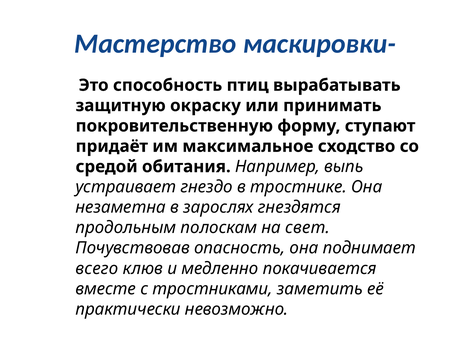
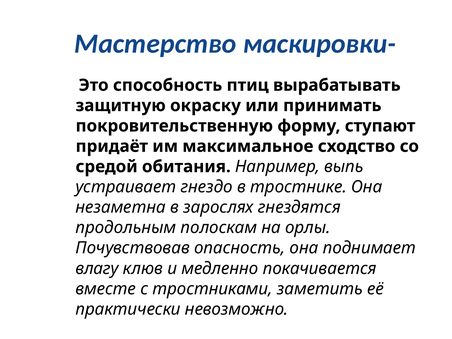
свет: свет -> орлы (308, 228)
всего: всего -> влагу (97, 268)
